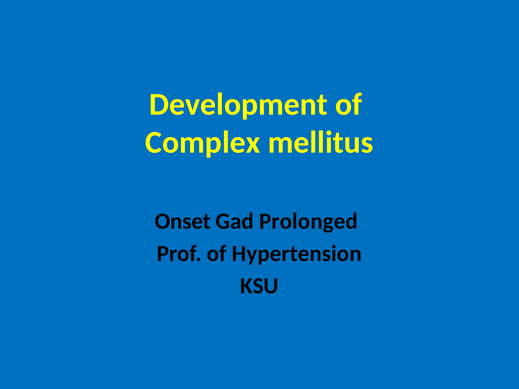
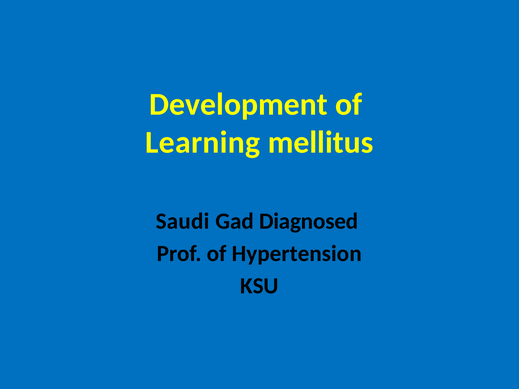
Complex: Complex -> Learning (203, 142)
Onset: Onset -> Saudi (183, 221)
Prolonged: Prolonged -> Diagnosed (309, 221)
